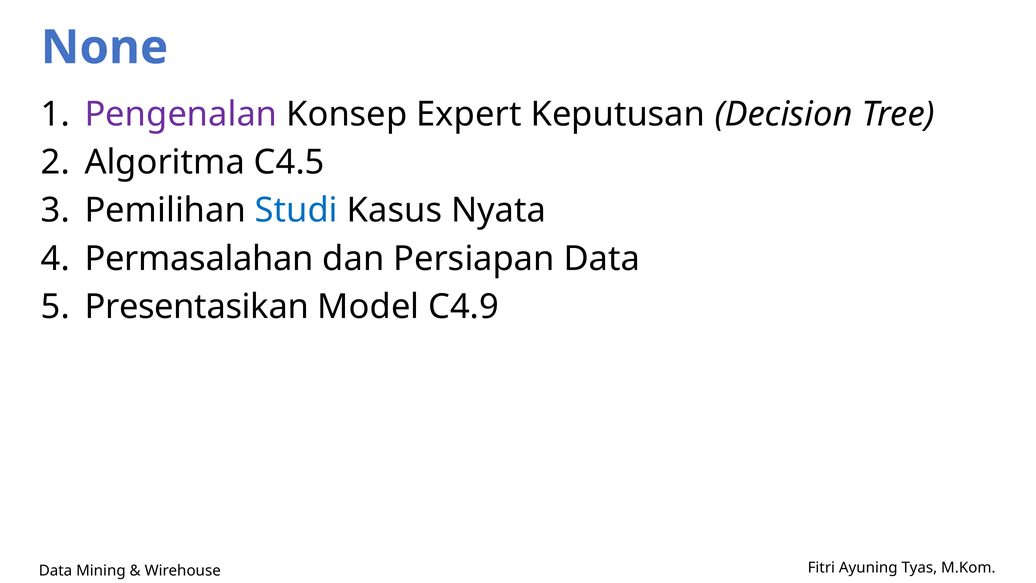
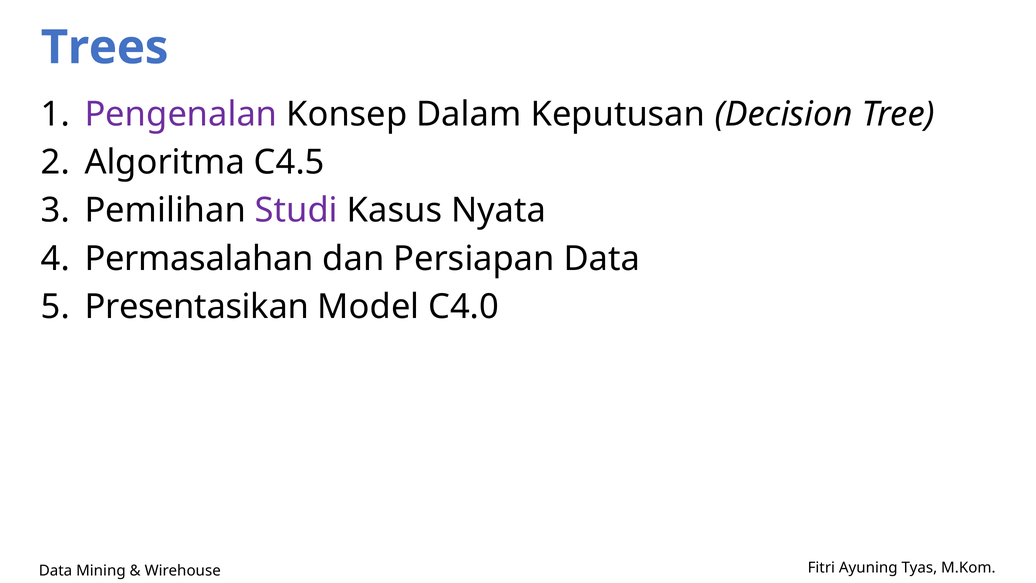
None: None -> Trees (105, 48)
Expert: Expert -> Dalam (469, 114)
Studi colour: blue -> purple (296, 210)
C4.9: C4.9 -> C4.0 (464, 307)
